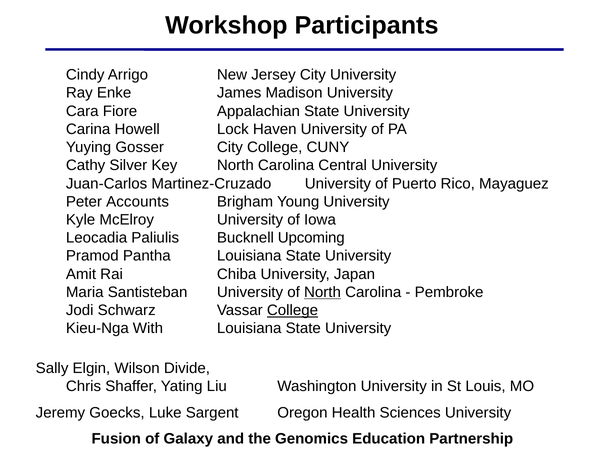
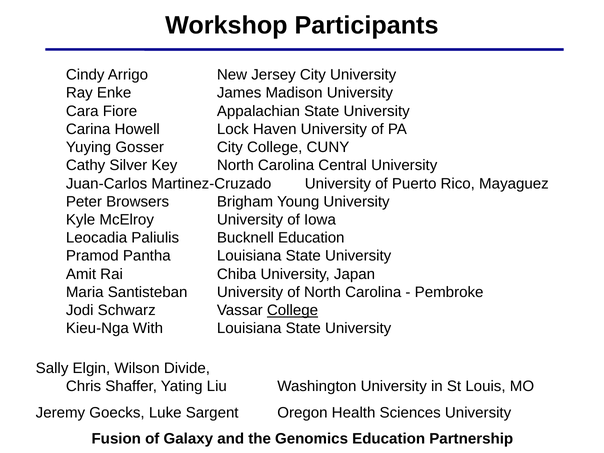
Accounts: Accounts -> Browsers (138, 202)
Bucknell Upcoming: Upcoming -> Education (311, 238)
North underline: present -> none (322, 292)
